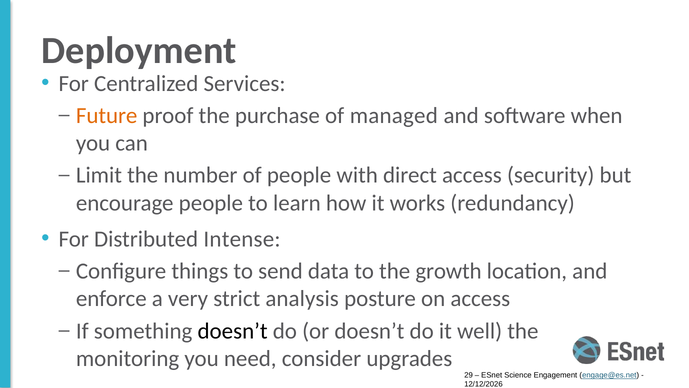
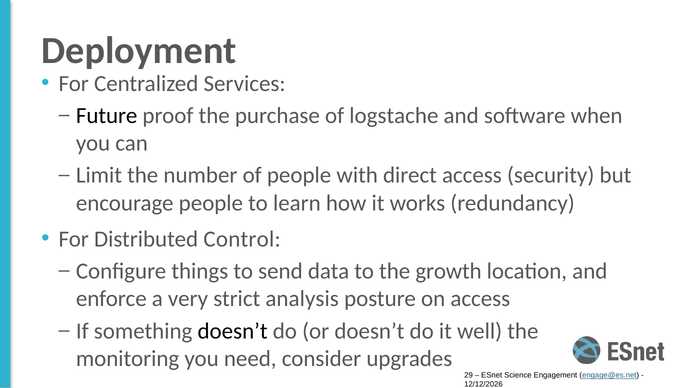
Future colour: orange -> black (107, 115)
managed: managed -> logstache (394, 115)
Intense: Intense -> Control (242, 239)
